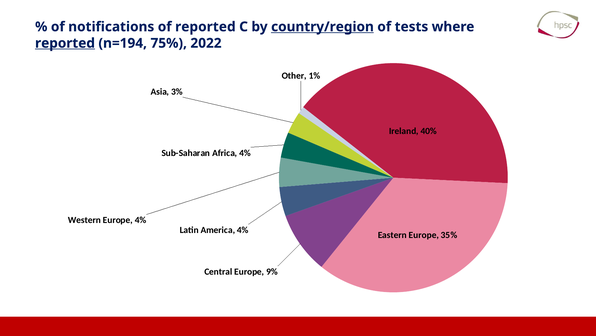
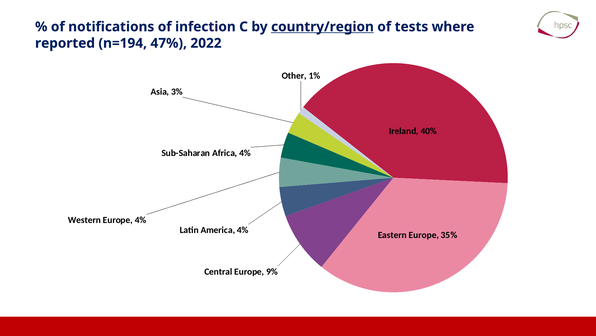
of reported: reported -> infection (205, 27)
reported underline: present -> none (65, 43)
75%: 75% -> 47% (169, 43)
